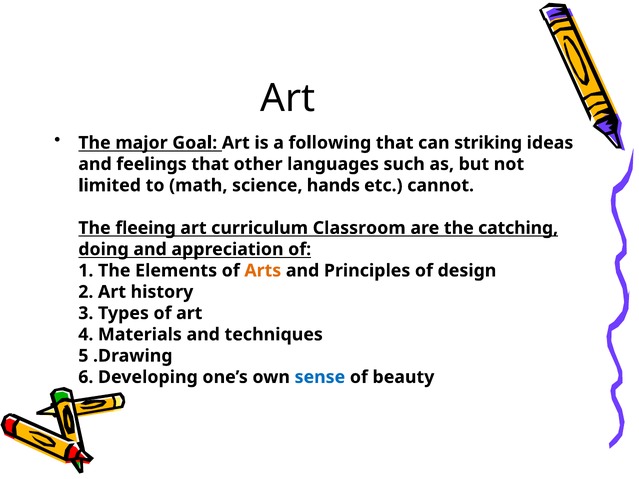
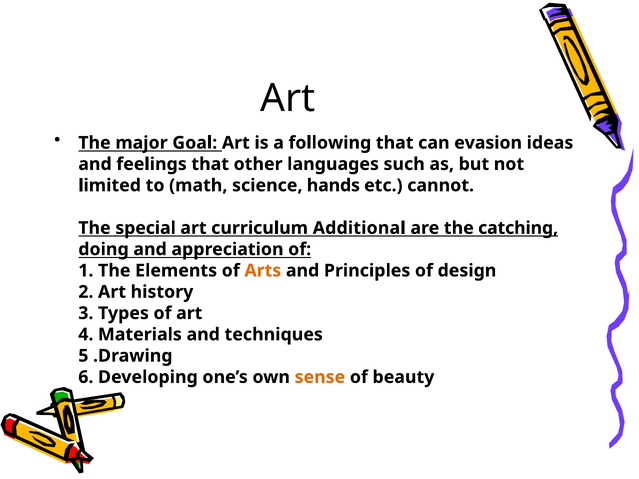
striking: striking -> evasion (488, 143)
fleeing: fleeing -> special (146, 228)
Classroom: Classroom -> Additional (359, 228)
sense colour: blue -> orange (320, 377)
